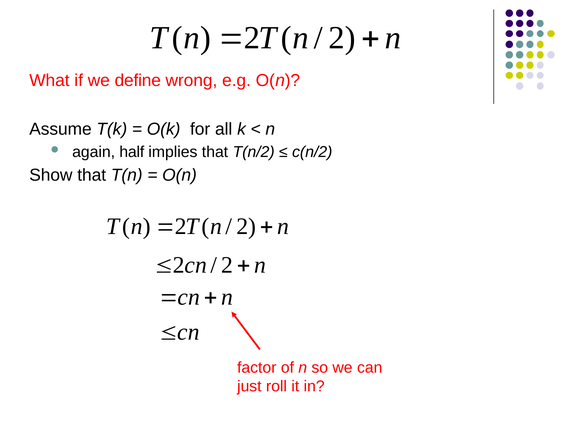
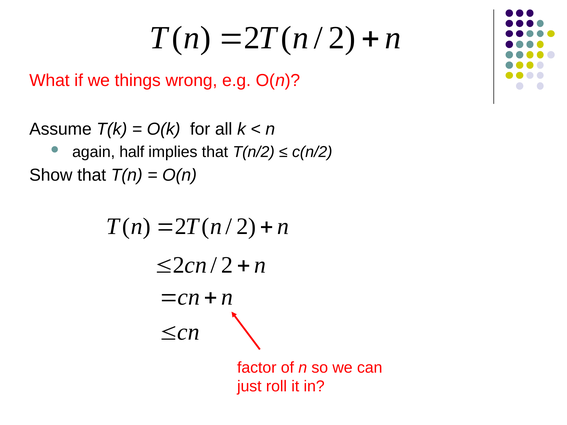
define: define -> things (138, 81)
